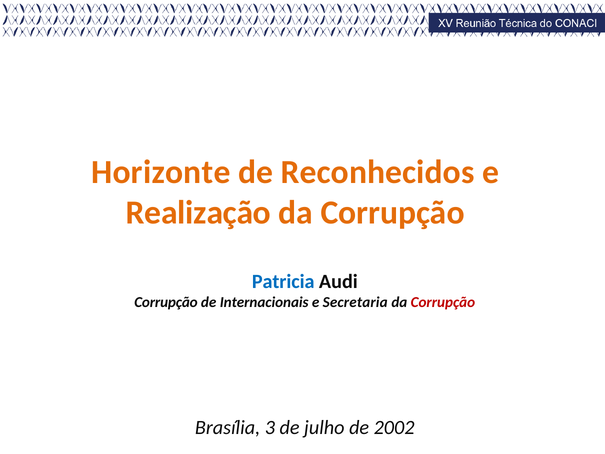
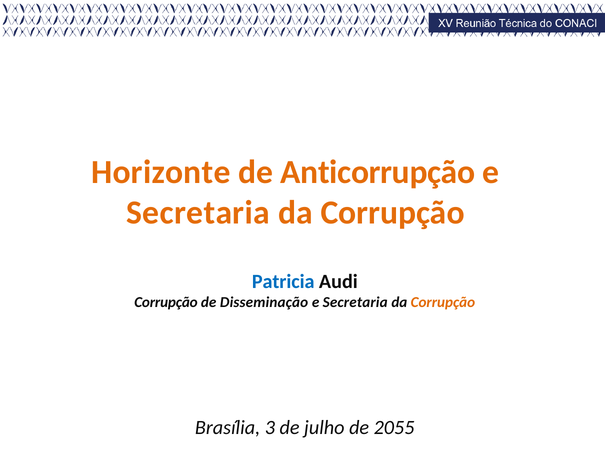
Reconhecidos: Reconhecidos -> Anticorrupção (378, 172)
Realização: Realização -> Secretaria (198, 212)
Internacionais: Internacionais -> Disseminação (264, 302)
Corrupção colour: red -> orange (443, 302)
2002: 2002 -> 2055 (394, 427)
